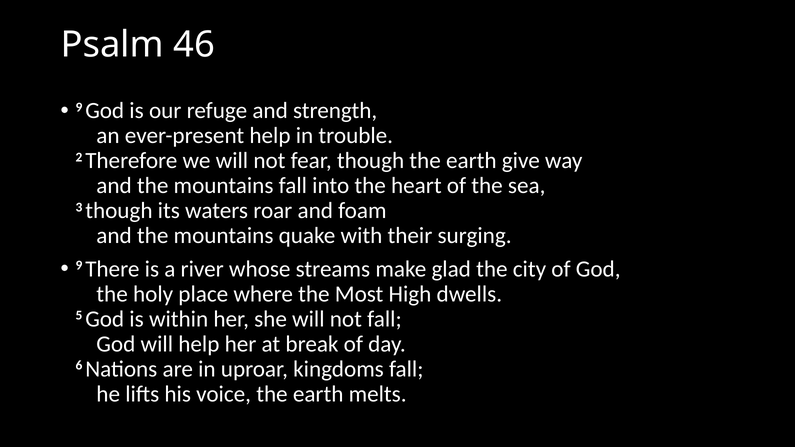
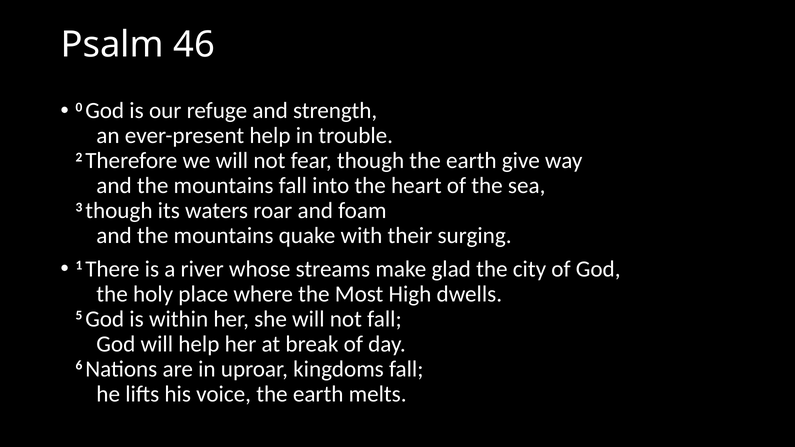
9: 9 -> 0 (79, 107)
9: 9 -> 1 (79, 265)
